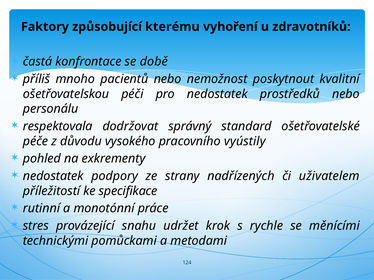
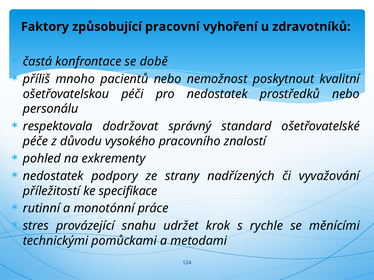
kterému: kterému -> pracovní (172, 27)
vyústily: vyústily -> znalostí (245, 141)
uživatelem: uživatelem -> vyvažování (329, 176)
